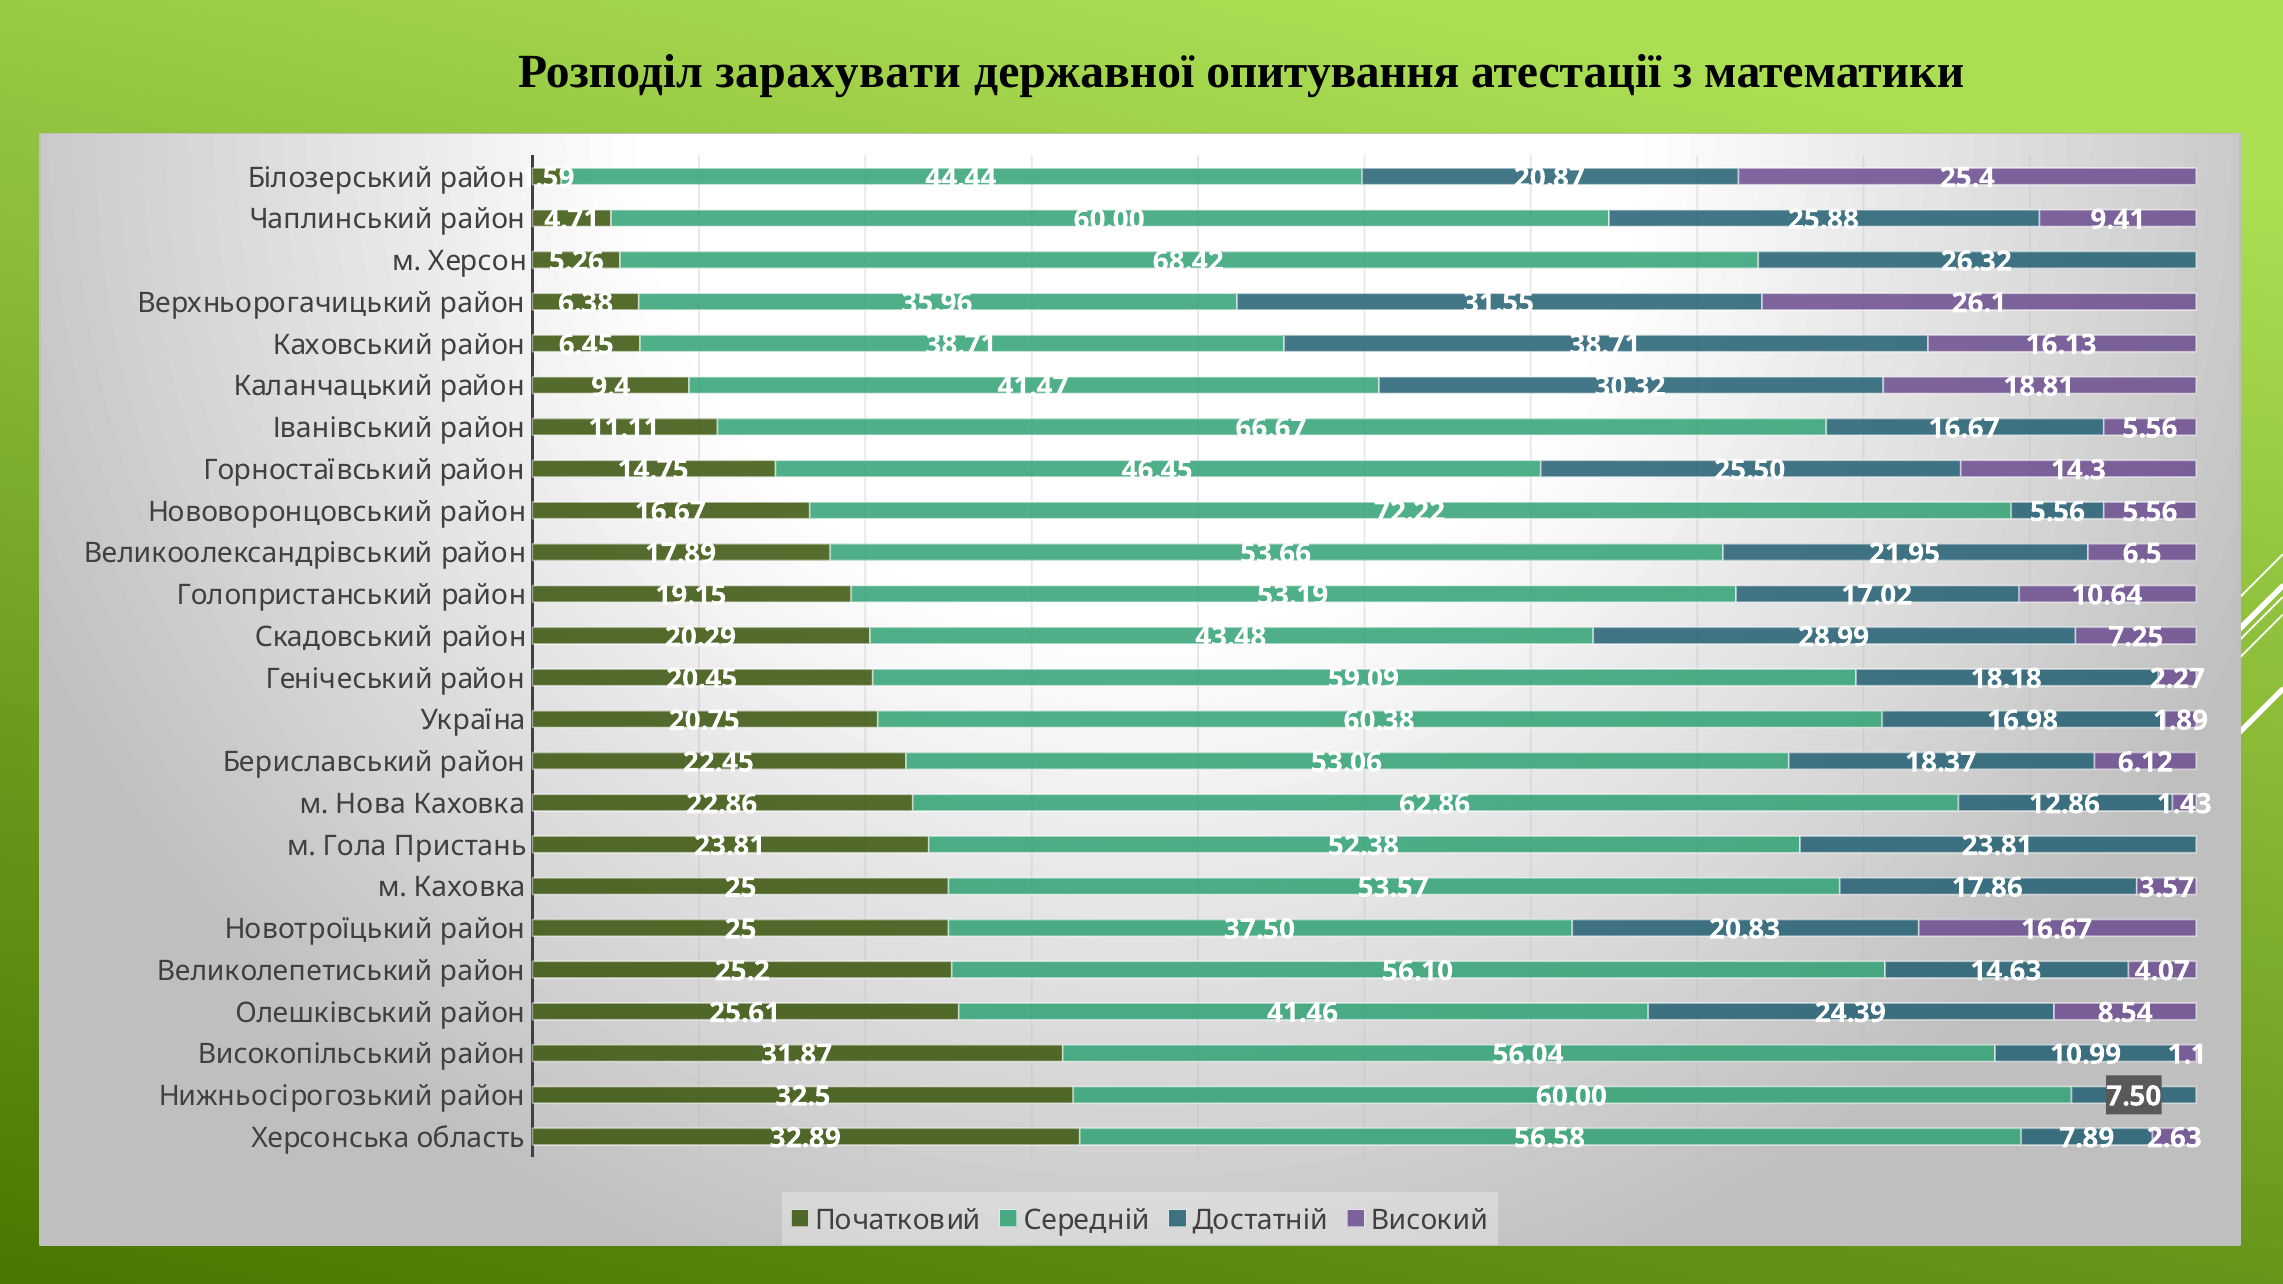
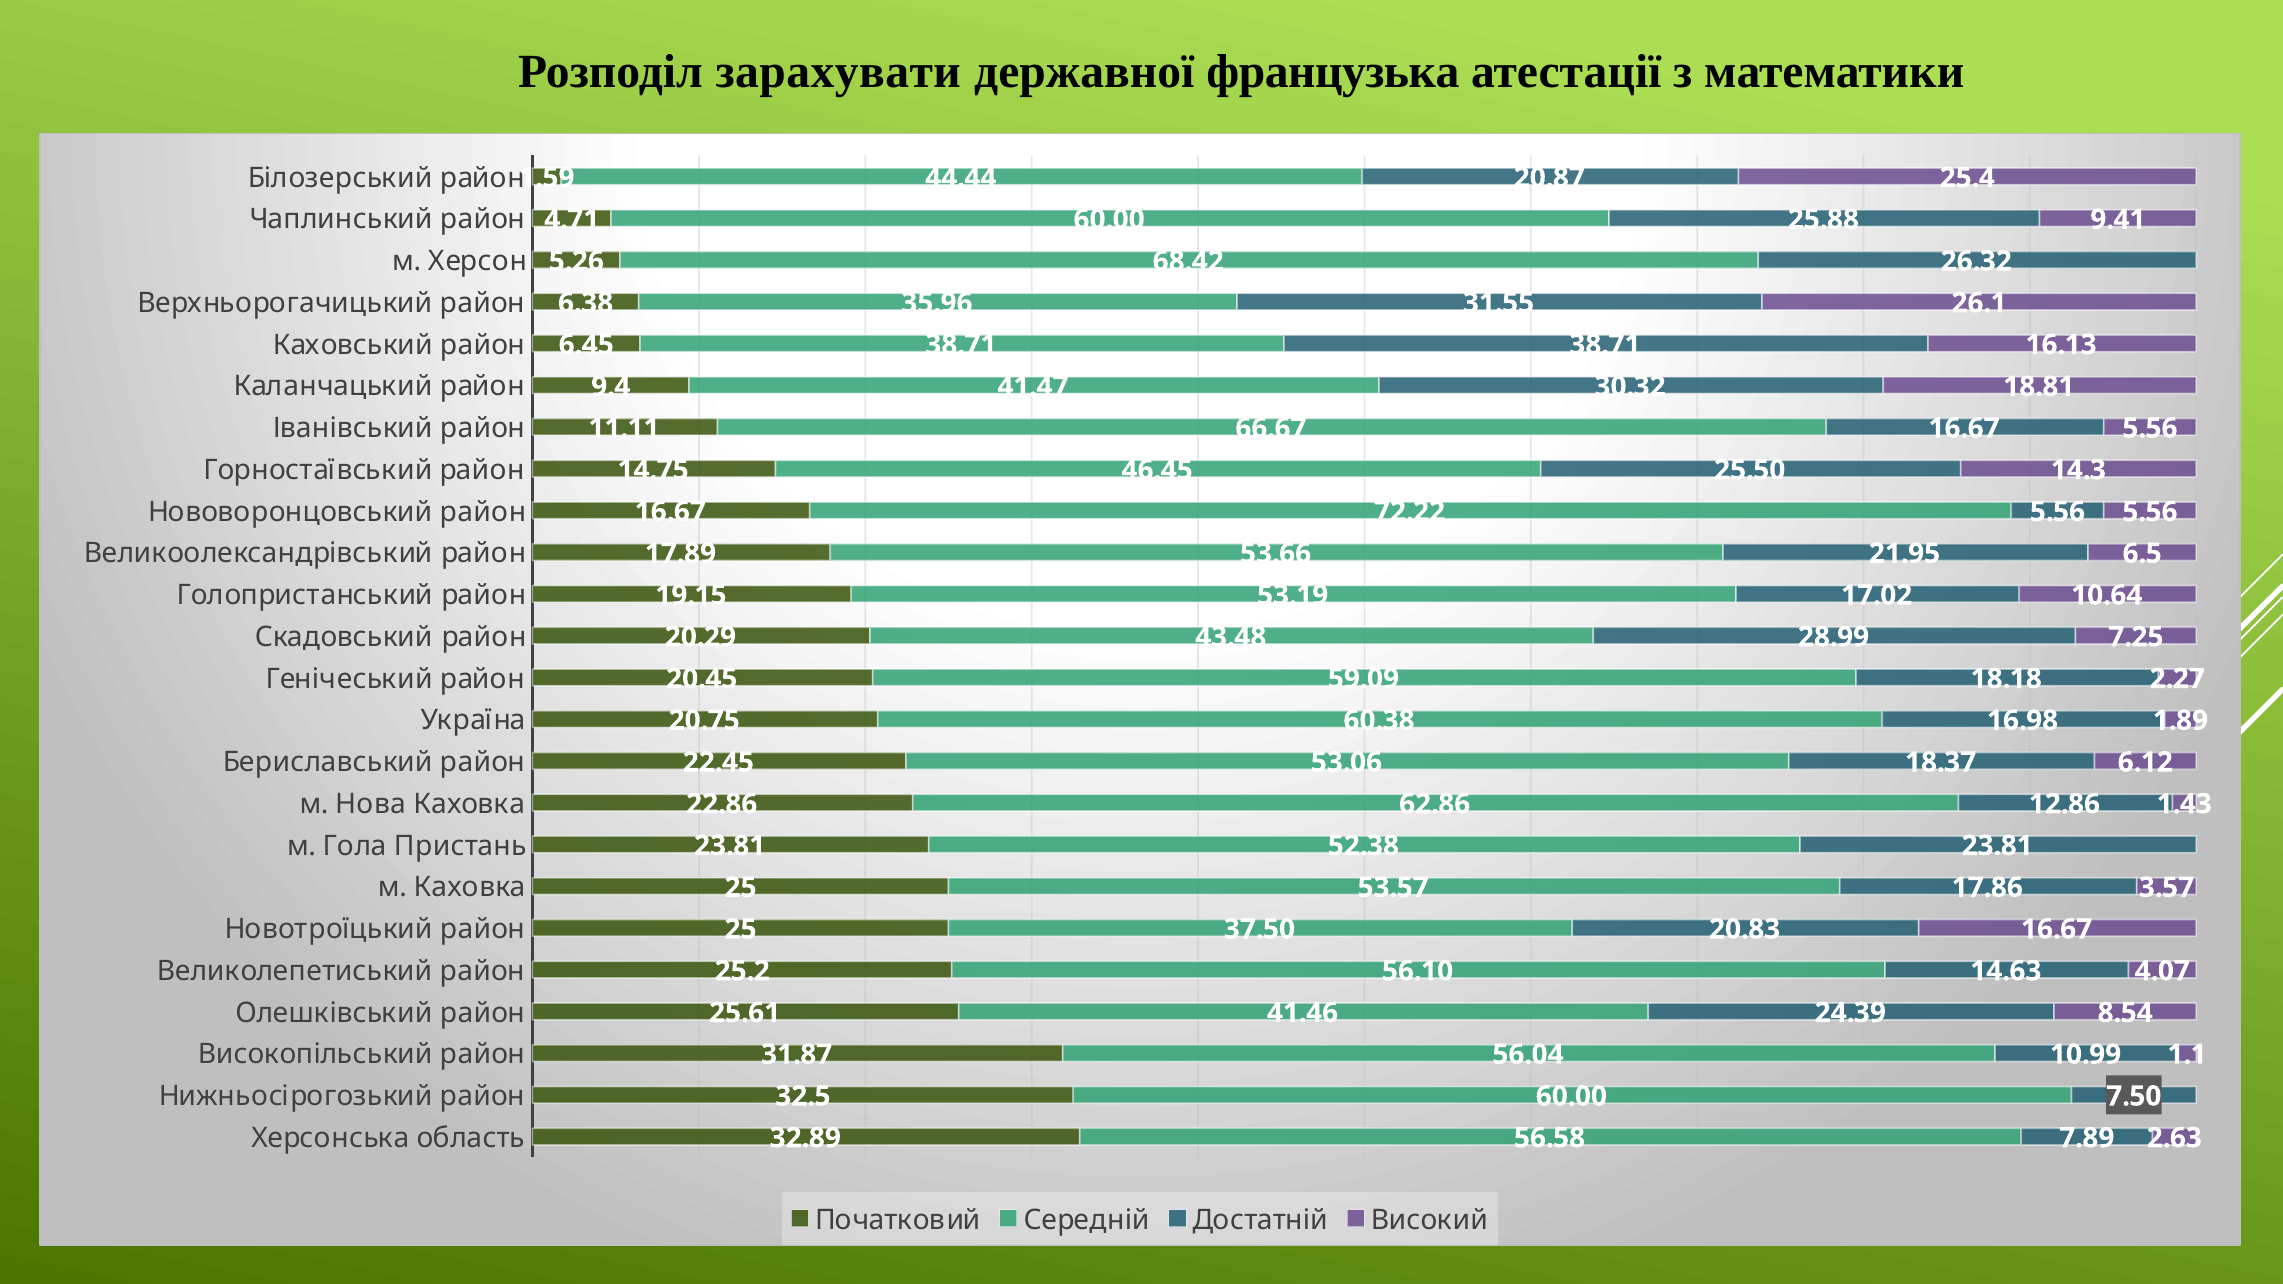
опитування: опитування -> французька (1333, 72)
